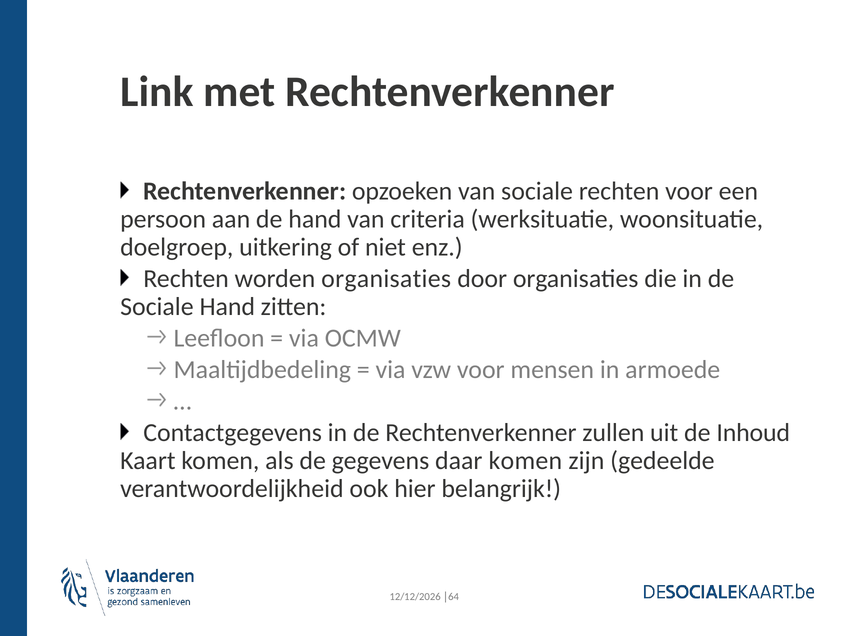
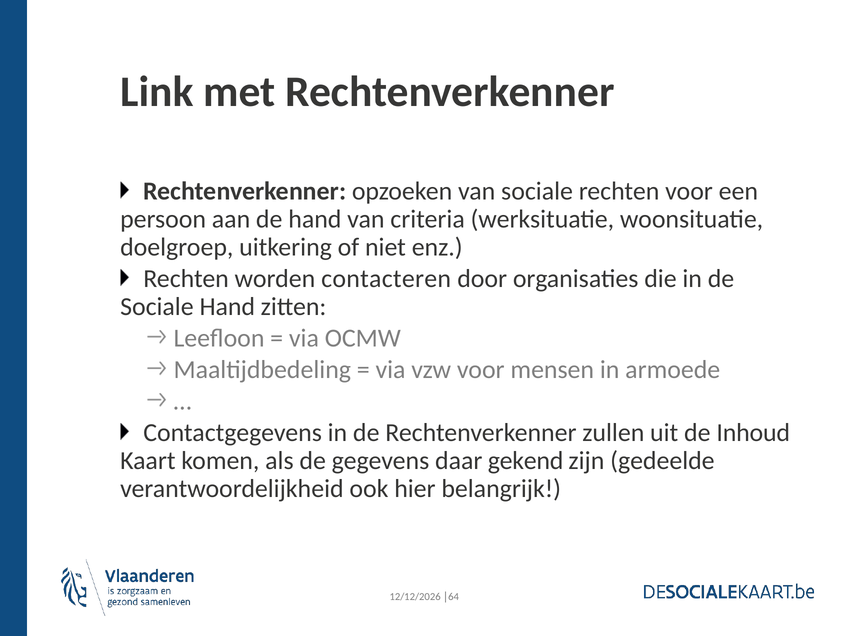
worden organisaties: organisaties -> contacteren (386, 279)
daar komen: komen -> gekend (526, 461)
